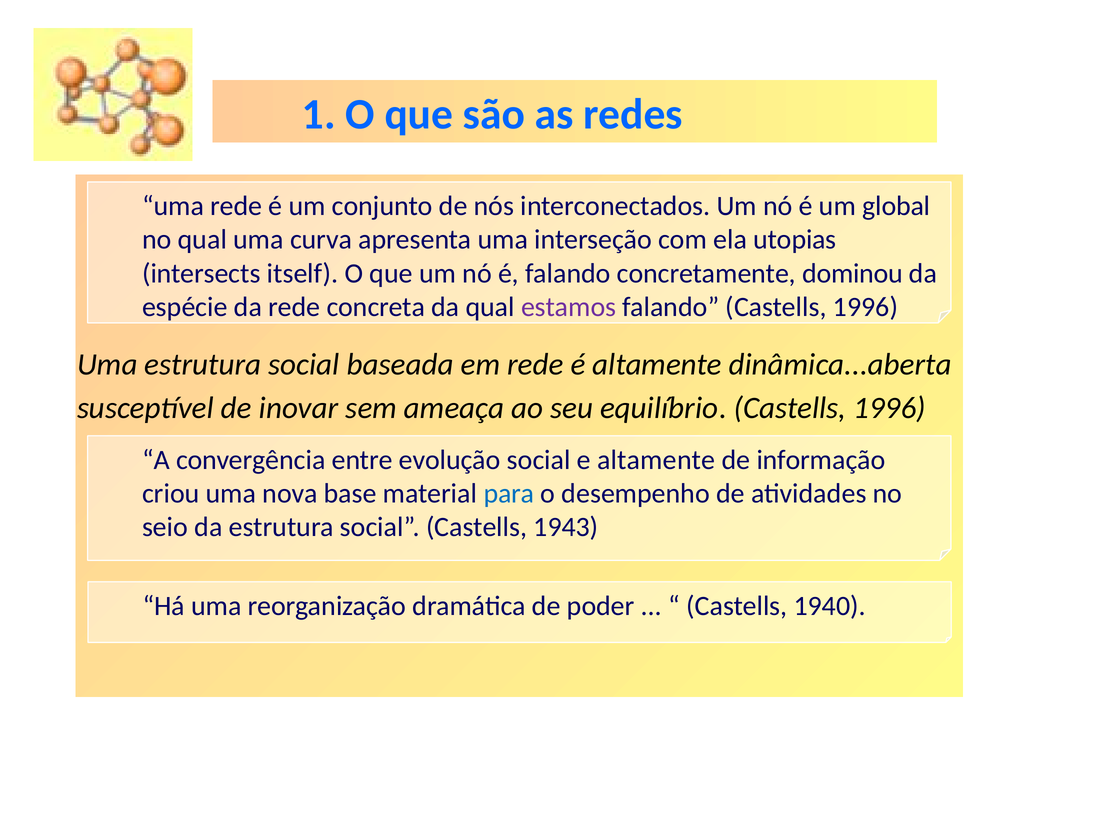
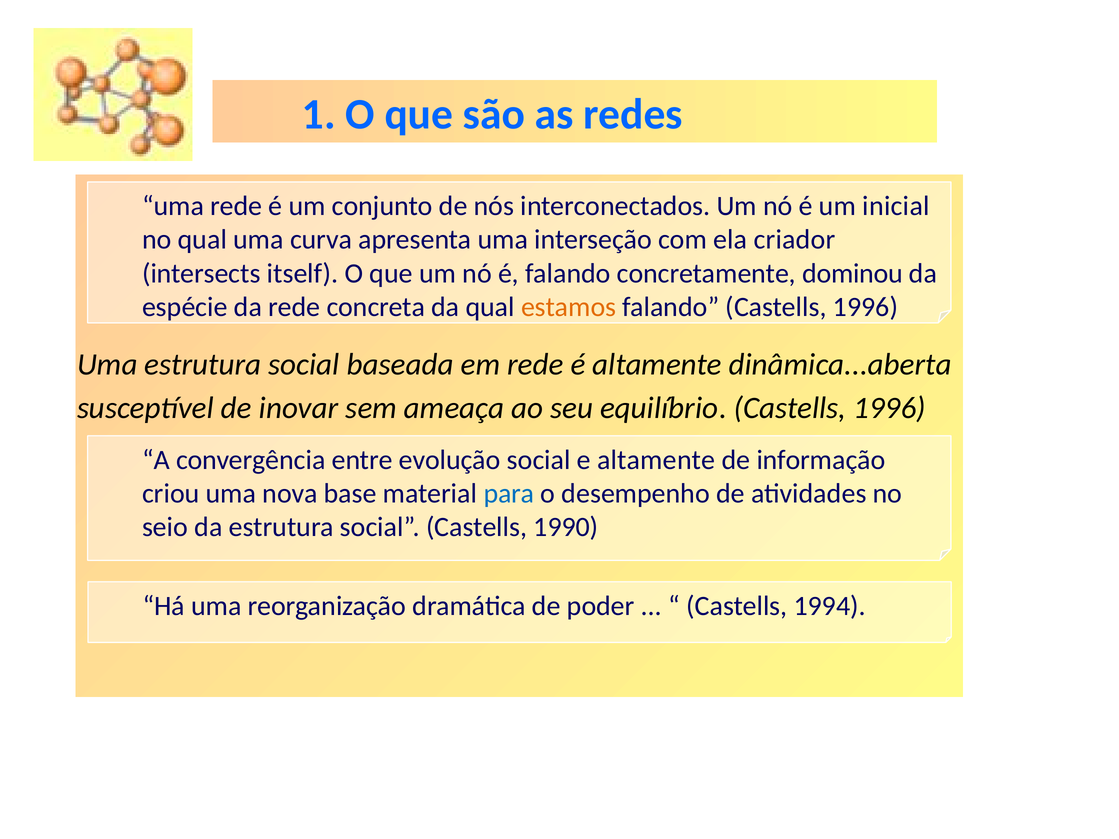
global: global -> inicial (896, 206)
utopias: utopias -> criador (795, 240)
estamos colour: purple -> orange (569, 307)
1943: 1943 -> 1990 (566, 527)
1940: 1940 -> 1994 (830, 606)
